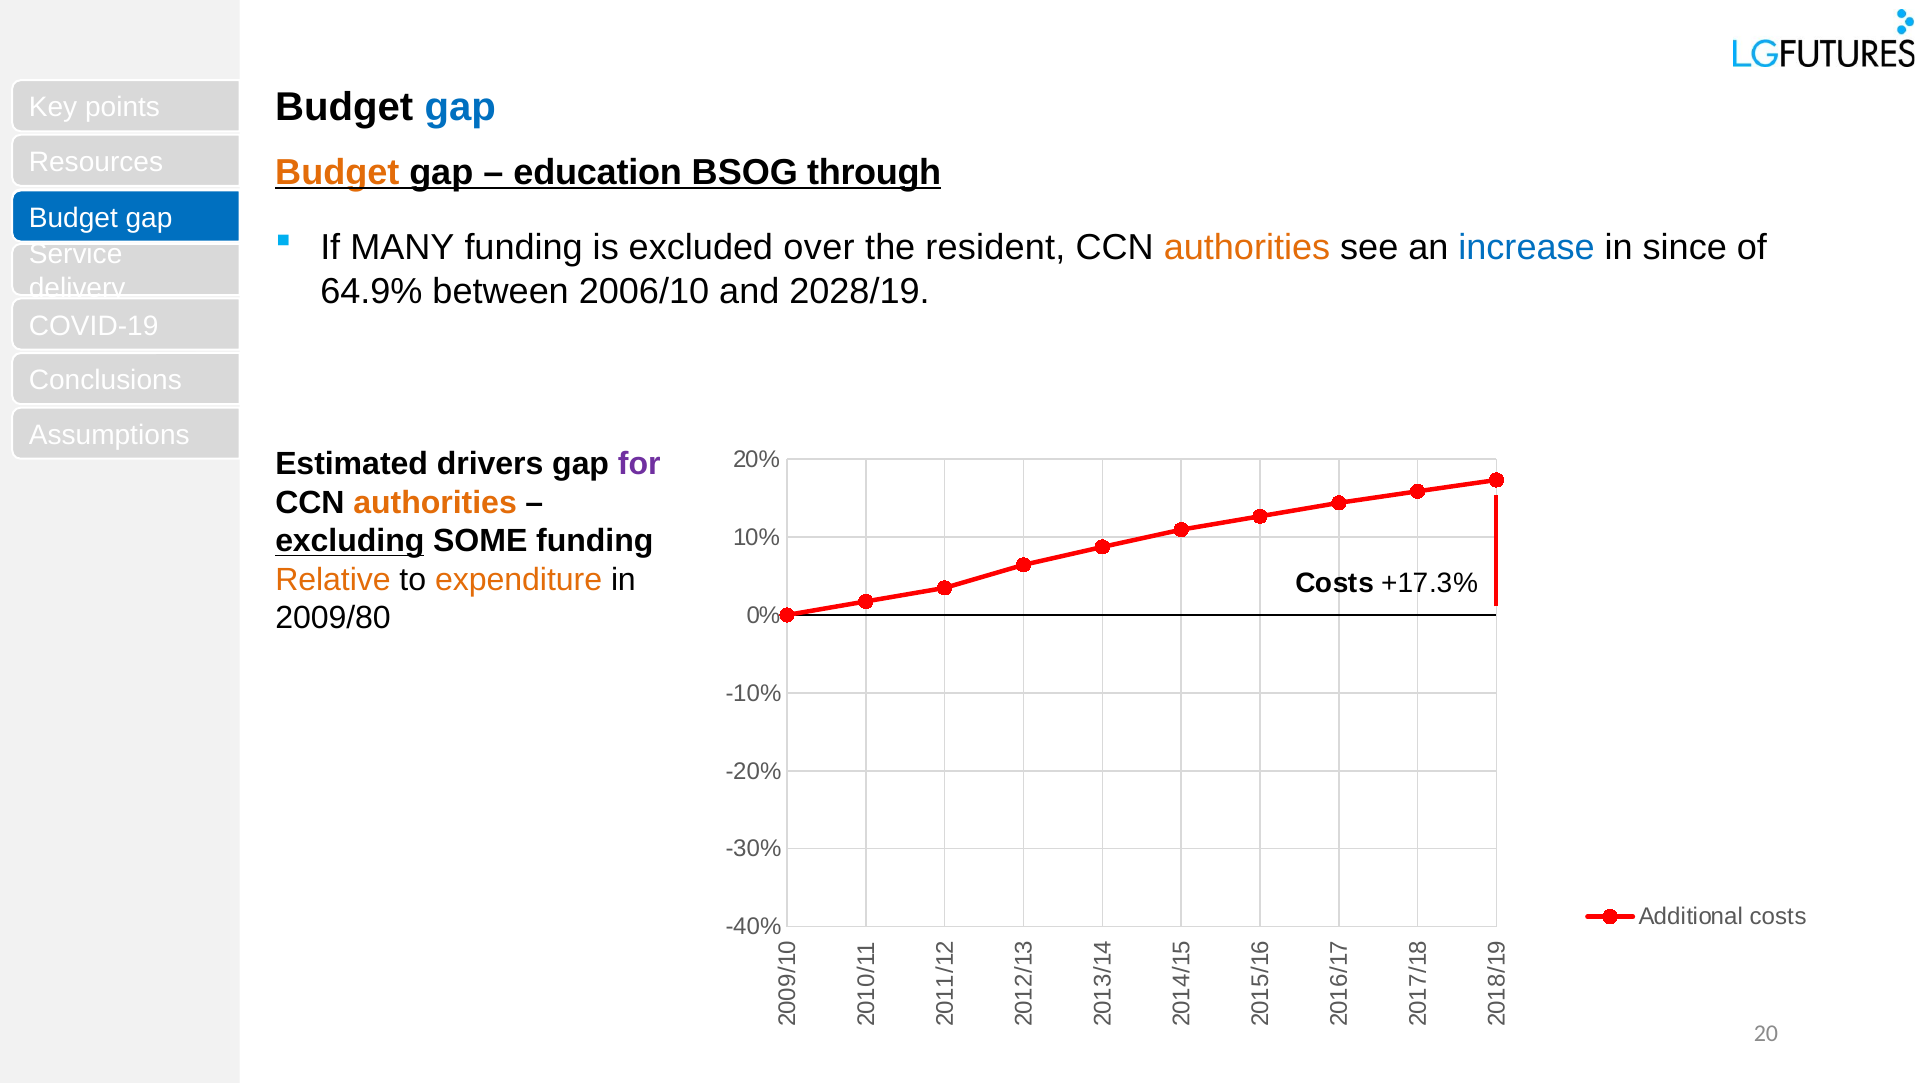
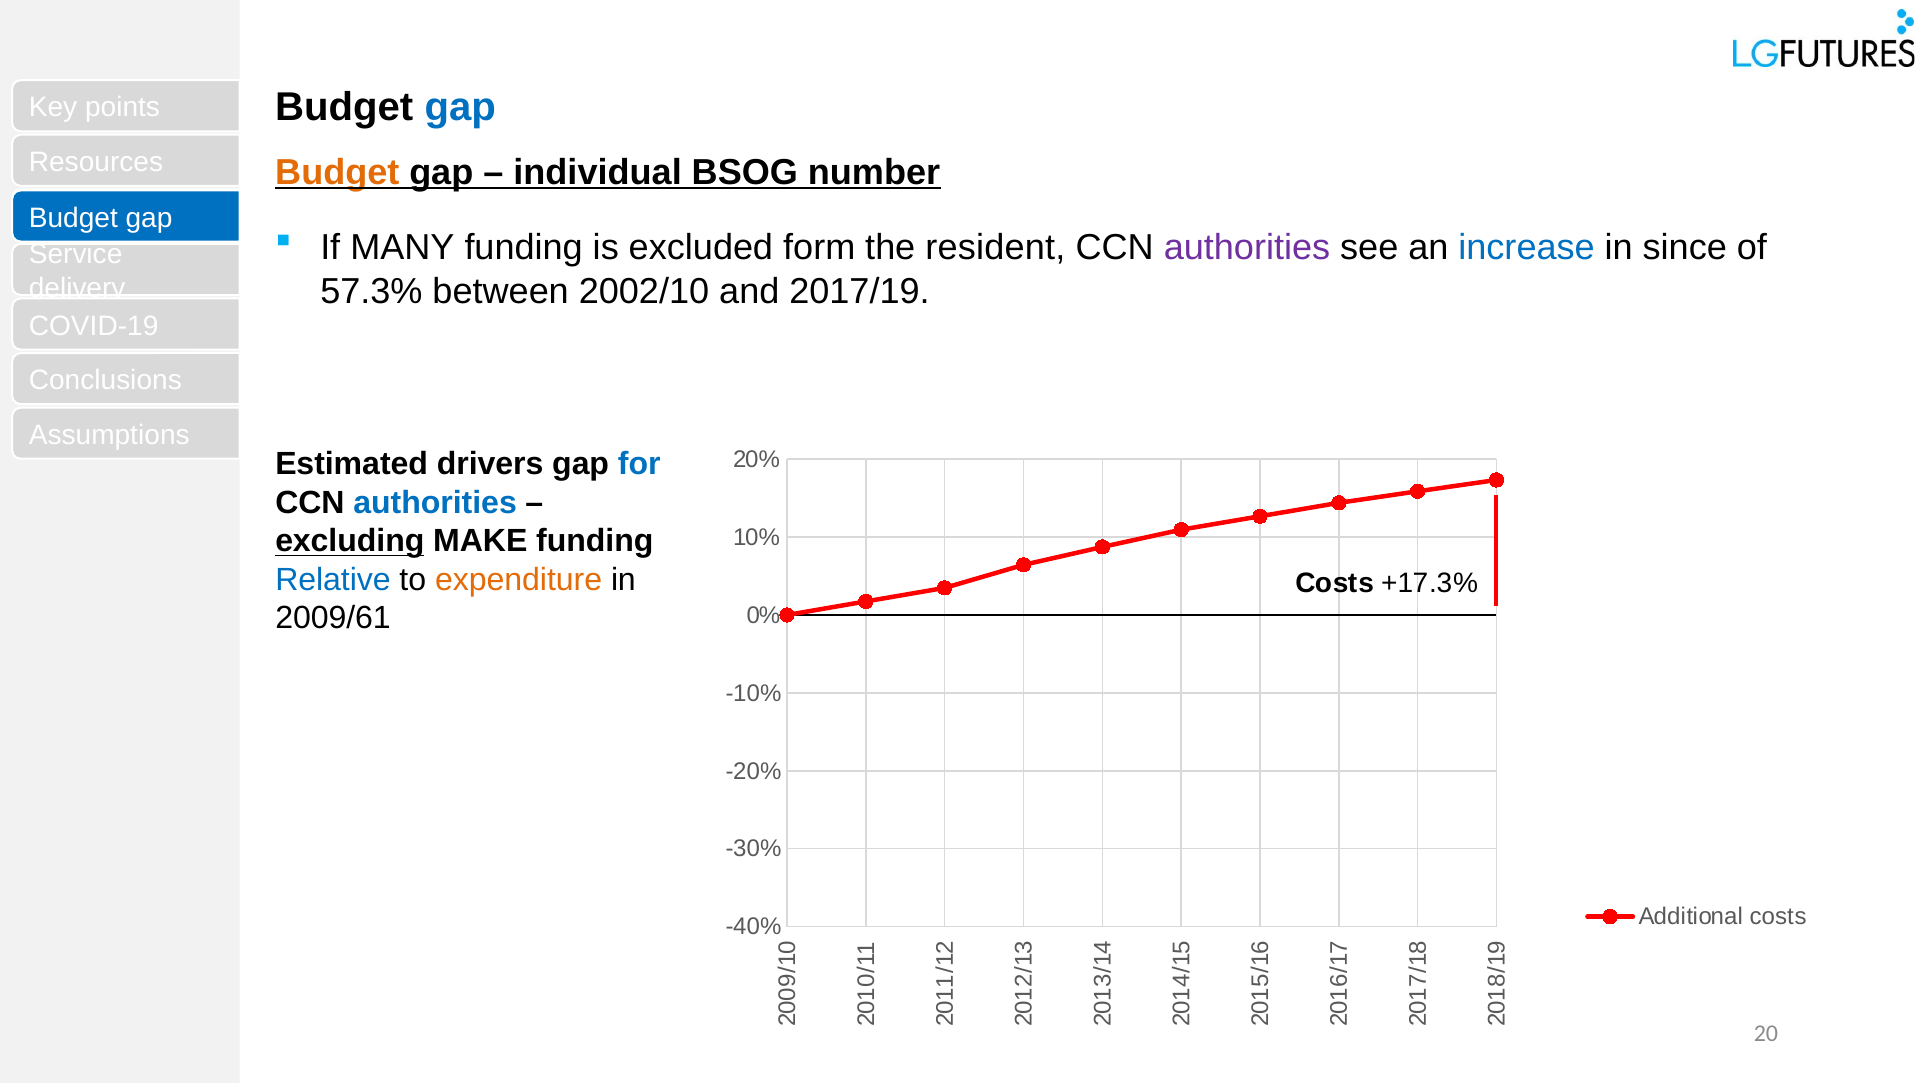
education: education -> individual (598, 172)
through: through -> number (874, 172)
over: over -> form (819, 248)
authorities colour: orange -> purple (1247, 248)
64.9%: 64.9% -> 57.3% (371, 291)
2006/10: 2006/10 -> 2002/10 (644, 291)
2028/19: 2028/19 -> 2017/19 (859, 291)
for colour: purple -> blue (639, 464)
authorities colour: orange -> blue (435, 503)
SOME: SOME -> MAKE (480, 541)
Relative colour: orange -> blue (333, 580)
2009/80: 2009/80 -> 2009/61 (333, 618)
